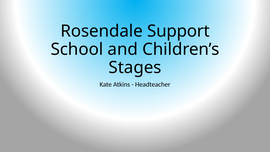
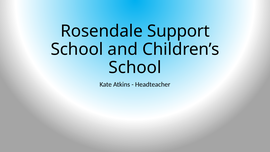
Stages: Stages -> School (135, 67)
